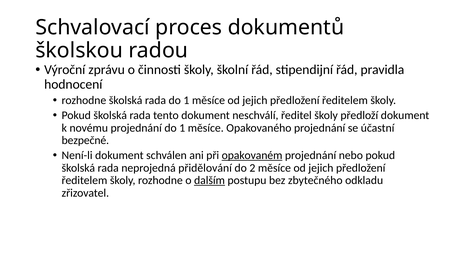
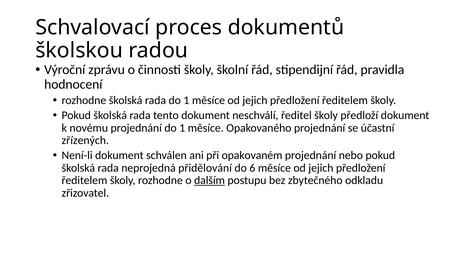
bezpečné: bezpečné -> zřízených (85, 141)
opakovaném underline: present -> none (252, 156)
2: 2 -> 6 (252, 168)
